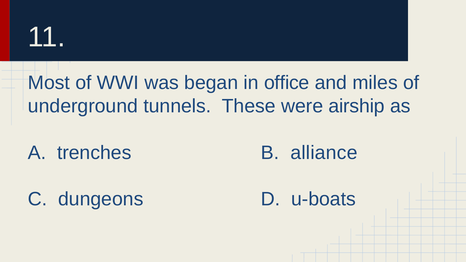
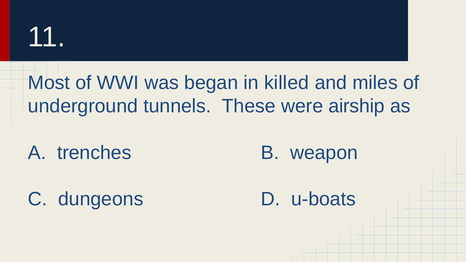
office: office -> killed (287, 83)
alliance: alliance -> weapon (324, 153)
